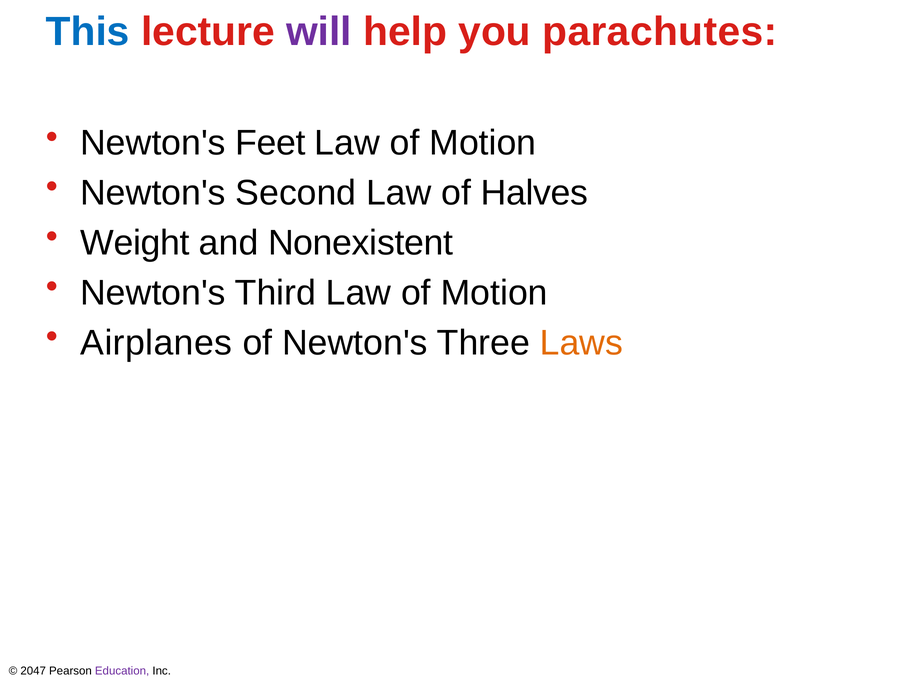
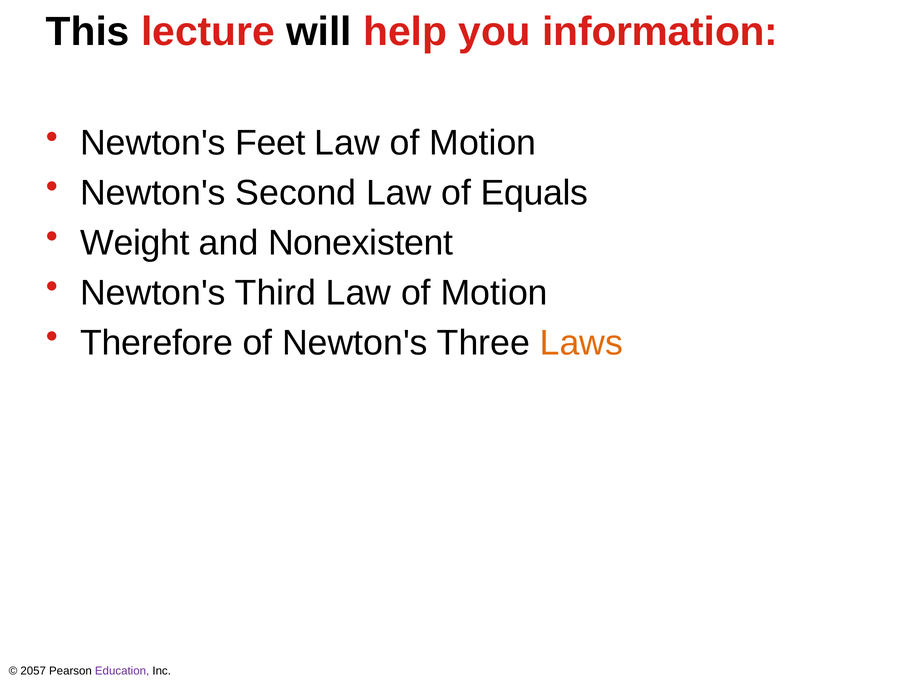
This colour: blue -> black (88, 32)
will colour: purple -> black (319, 32)
parachutes: parachutes -> information (660, 32)
Halves: Halves -> Equals (535, 193)
Airplanes: Airplanes -> Therefore (157, 343)
2047: 2047 -> 2057 (33, 672)
